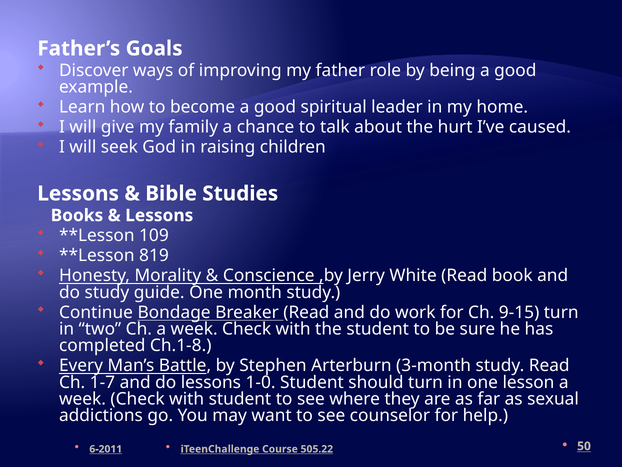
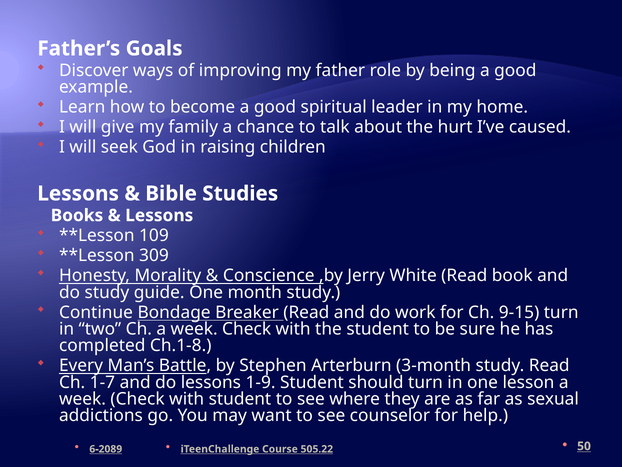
819: 819 -> 309 (154, 255)
1-0: 1-0 -> 1-9 (261, 382)
6-2011: 6-2011 -> 6-2089 (106, 449)
